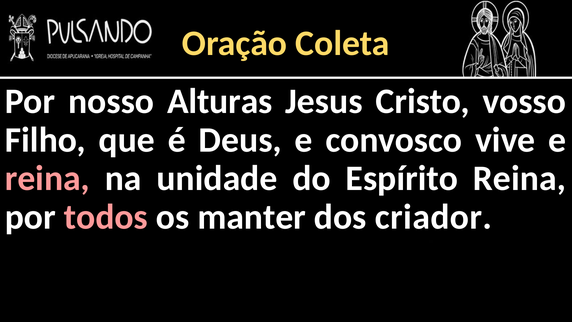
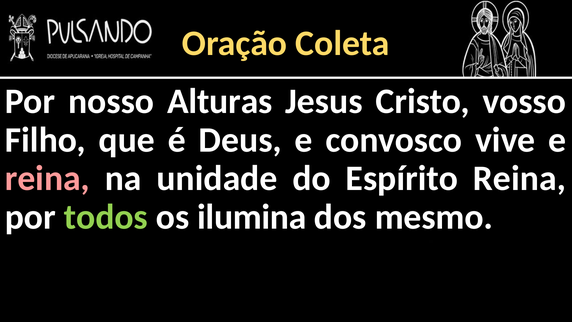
todos colour: pink -> light green (106, 217)
manter: manter -> ilumina (252, 217)
criador: criador -> mesmo (434, 217)
